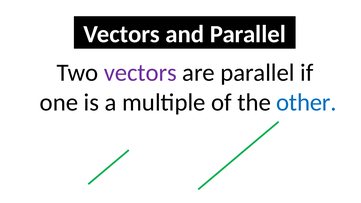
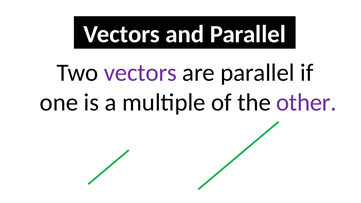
other colour: blue -> purple (306, 102)
